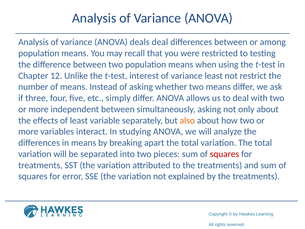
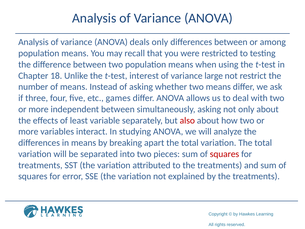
deals deal: deal -> only (160, 42)
12: 12 -> 18 (56, 76)
variance least: least -> large (214, 76)
simply: simply -> games (118, 98)
also colour: orange -> red (187, 120)
